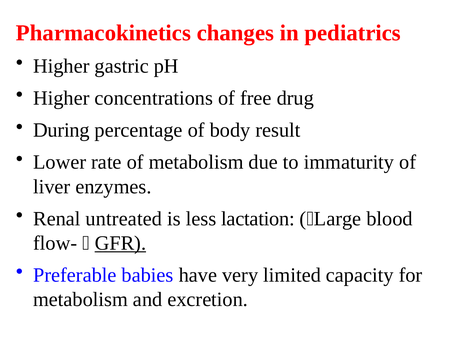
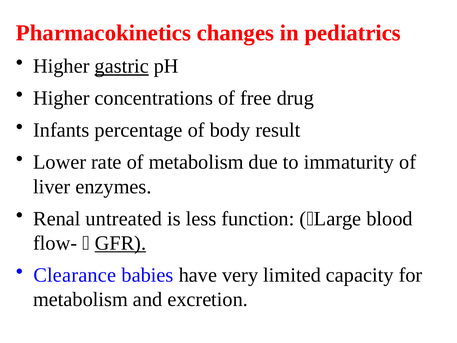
gastric underline: none -> present (122, 66)
During: During -> Infants (61, 130)
lactation: lactation -> function (258, 219)
Preferable: Preferable -> Clearance (75, 275)
